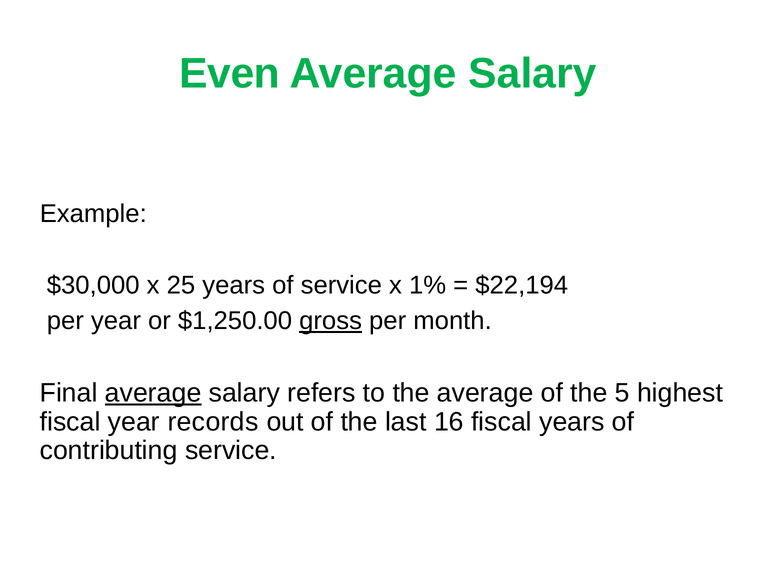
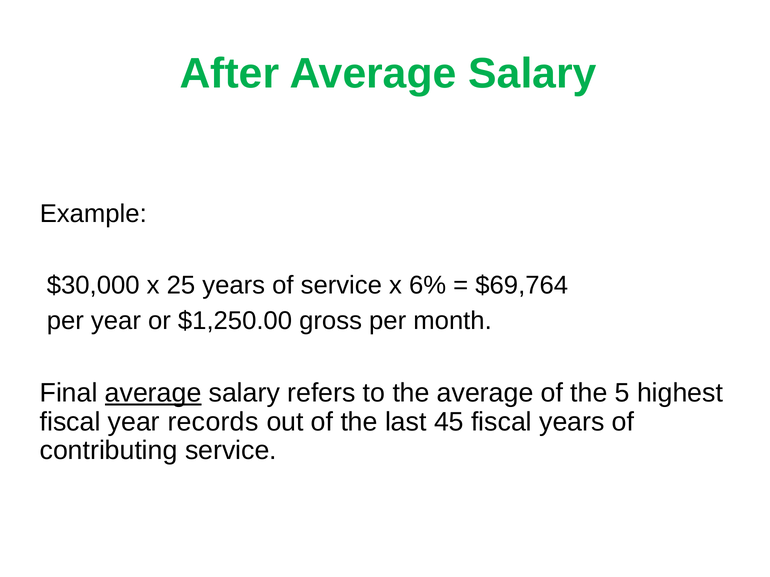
Even: Even -> After (229, 73)
1%: 1% -> 6% (428, 286)
$22,194: $22,194 -> $69,764 (522, 286)
gross underline: present -> none (331, 321)
16: 16 -> 45 (449, 422)
